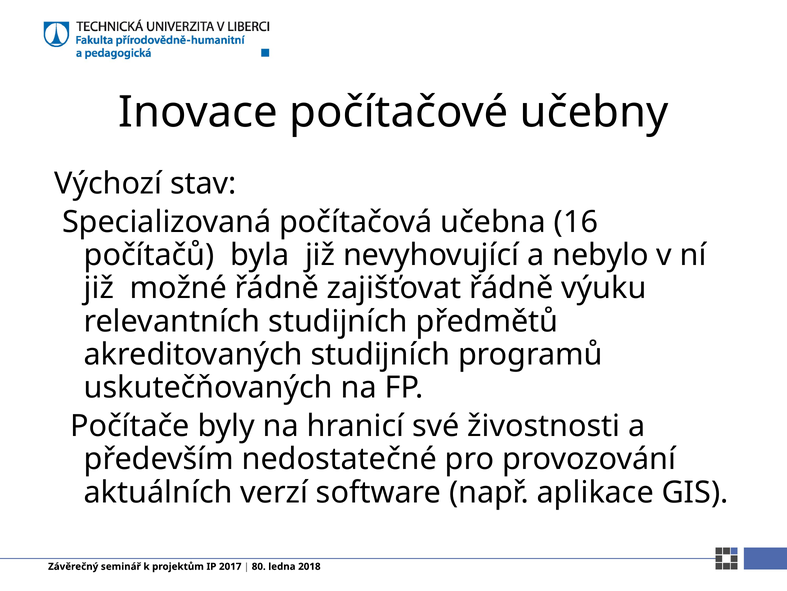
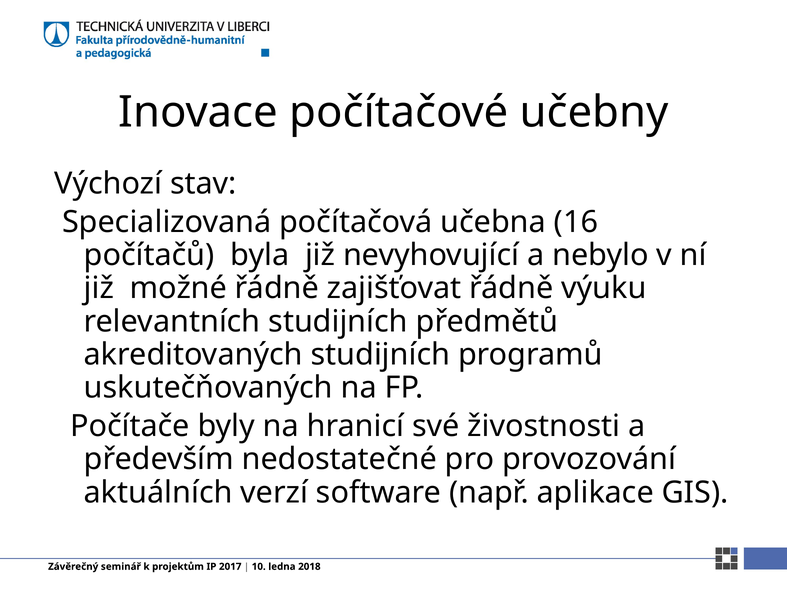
80: 80 -> 10 (259, 566)
